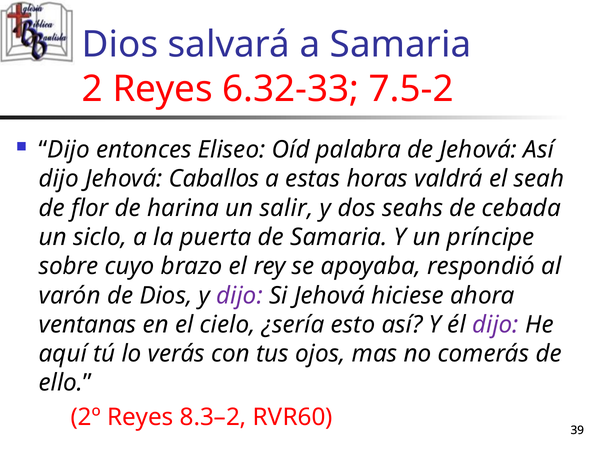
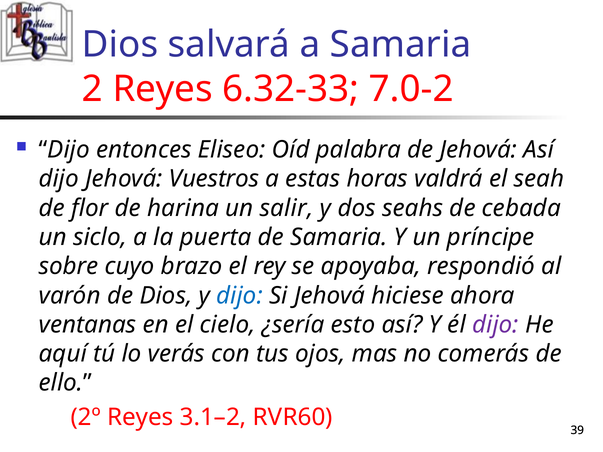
7.5-2: 7.5-2 -> 7.0-2 (411, 89)
Caballos: Caballos -> Vuestros (214, 179)
dijo colour: purple -> blue (240, 296)
8.3–2: 8.3–2 -> 3.1–2 (213, 418)
